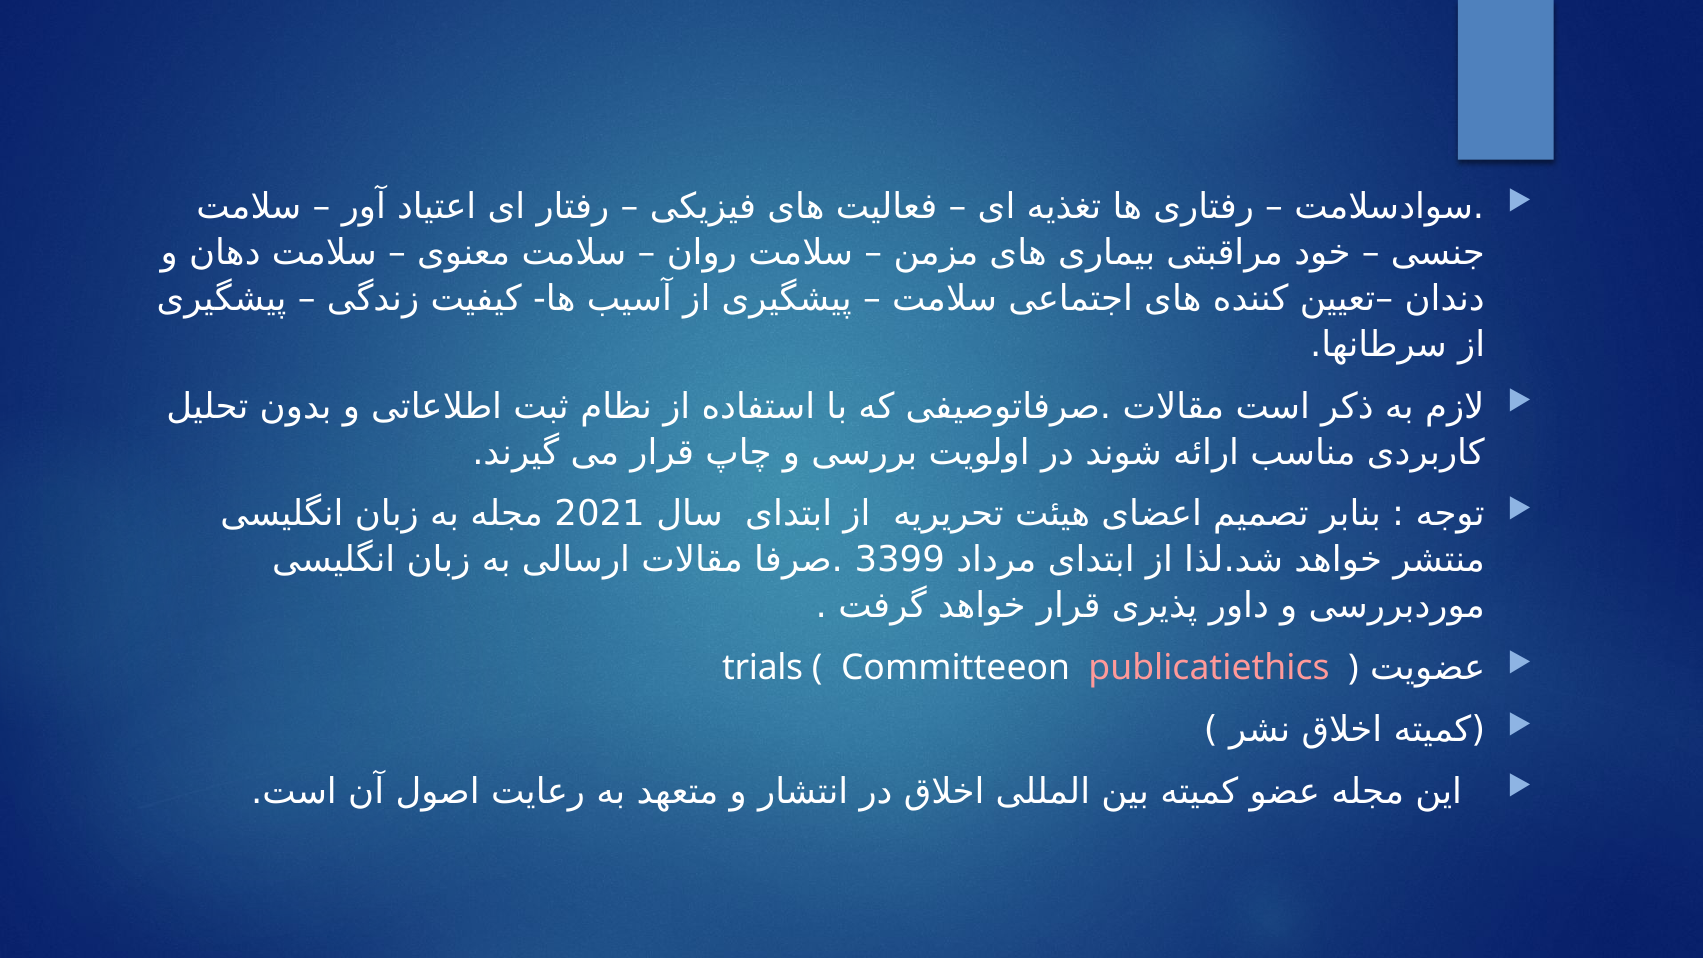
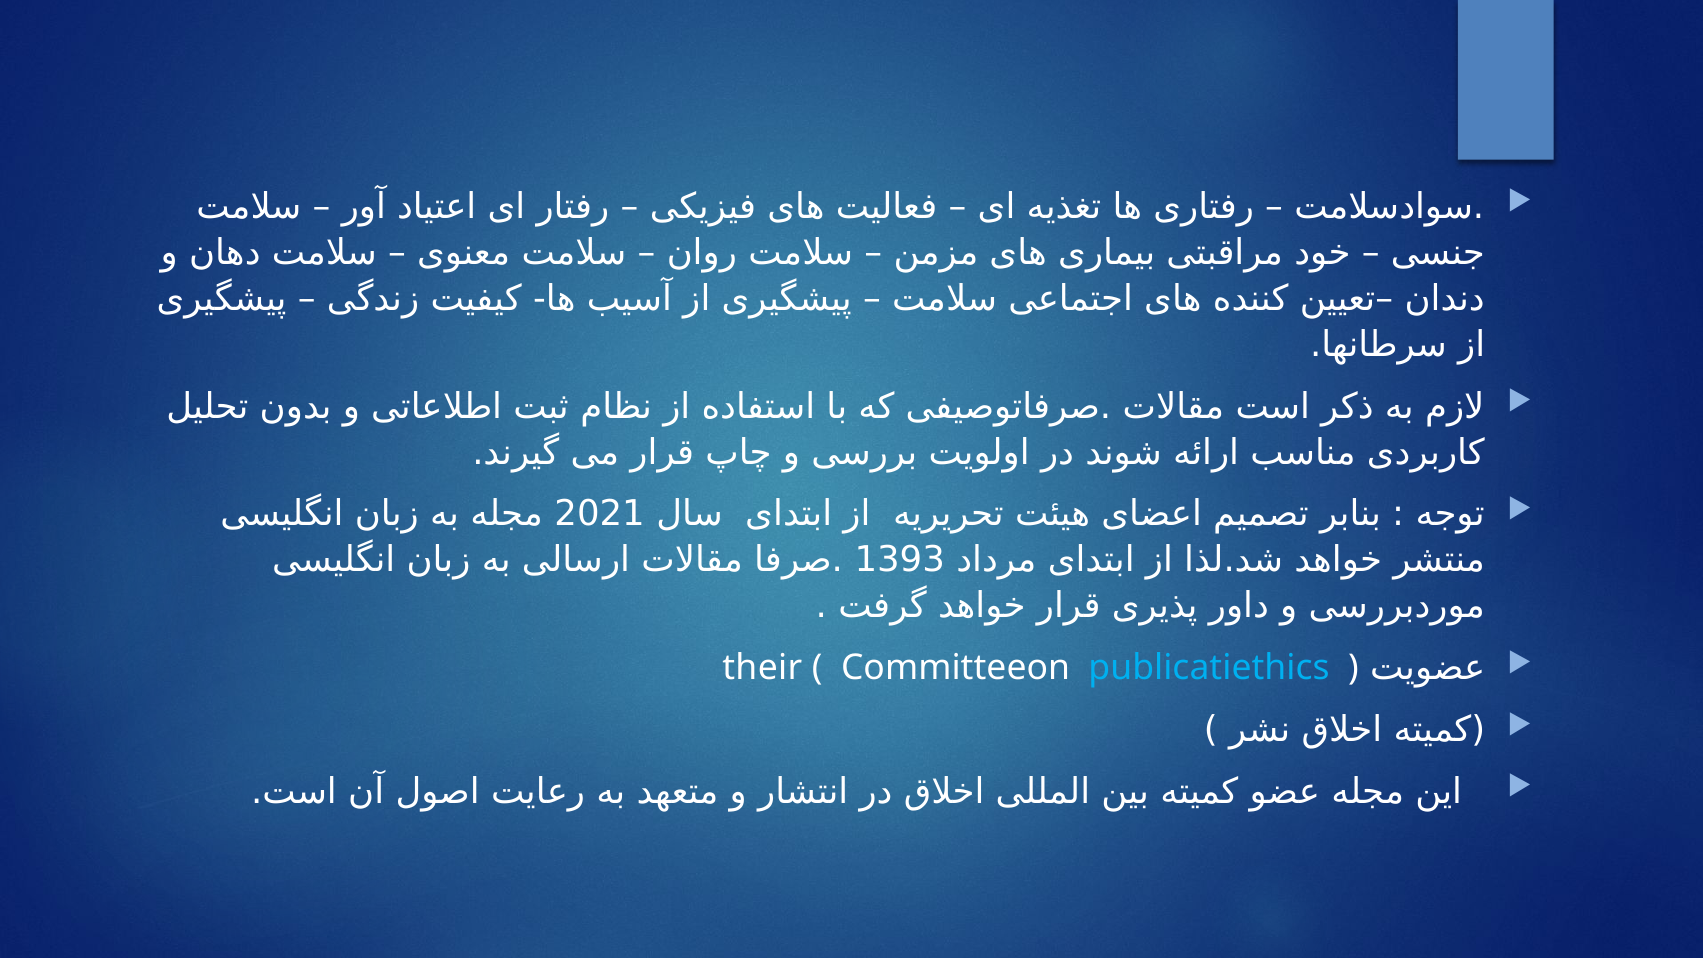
3399: 3399 -> 1393 (900, 560)
trials: trials -> their (762, 668)
publicatiethics colour: pink -> light blue (1209, 668)
